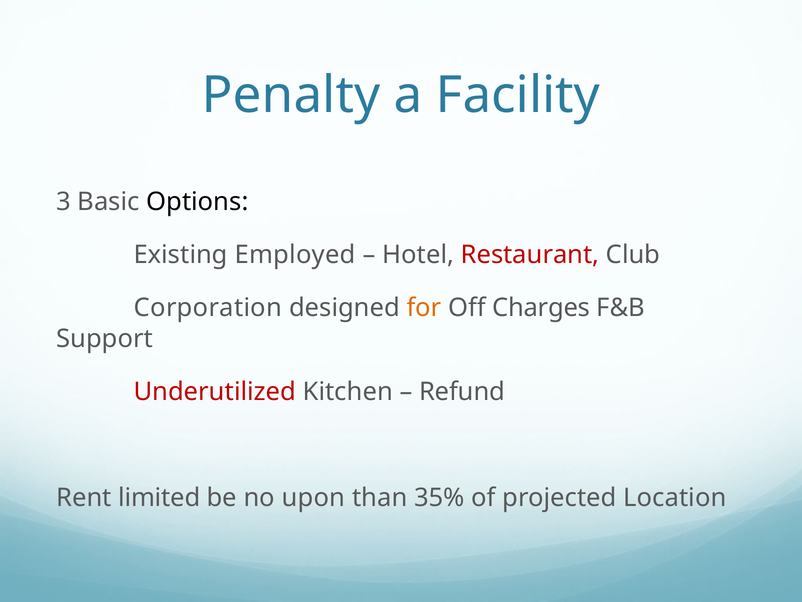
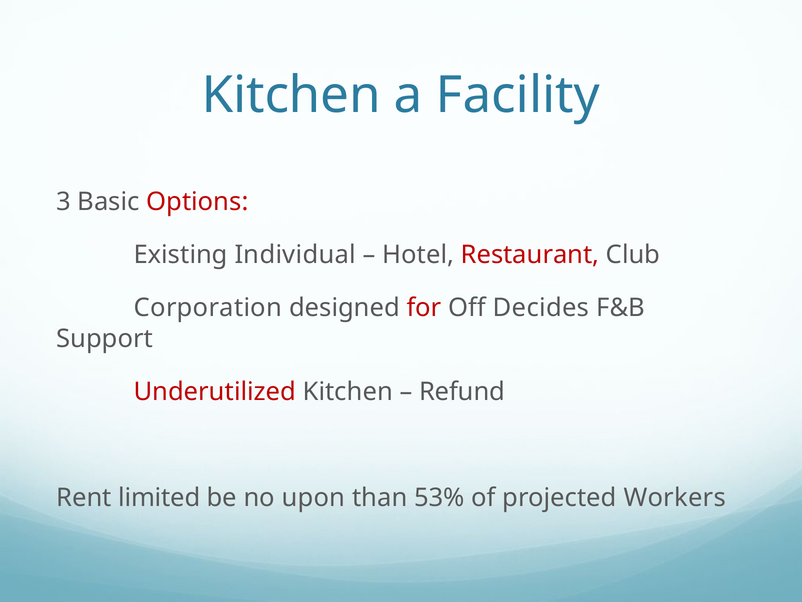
Penalty: Penalty -> Kitchen (291, 95)
Options colour: black -> red (197, 202)
Employed: Employed -> Individual (295, 255)
for colour: orange -> red (424, 308)
Charges: Charges -> Decides (541, 308)
35%: 35% -> 53% (439, 498)
Location: Location -> Workers (675, 498)
